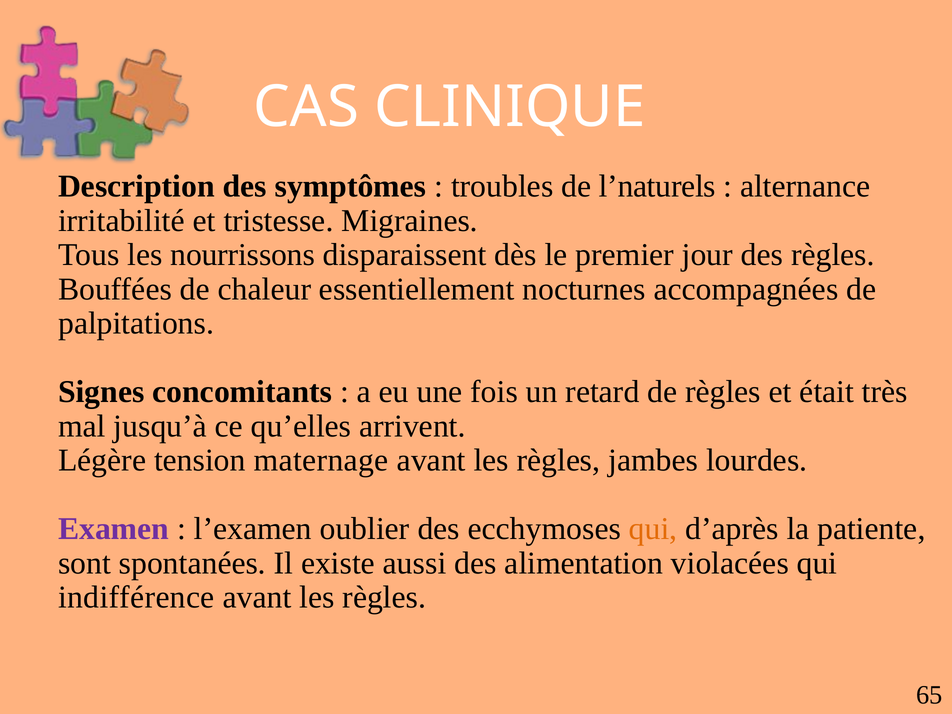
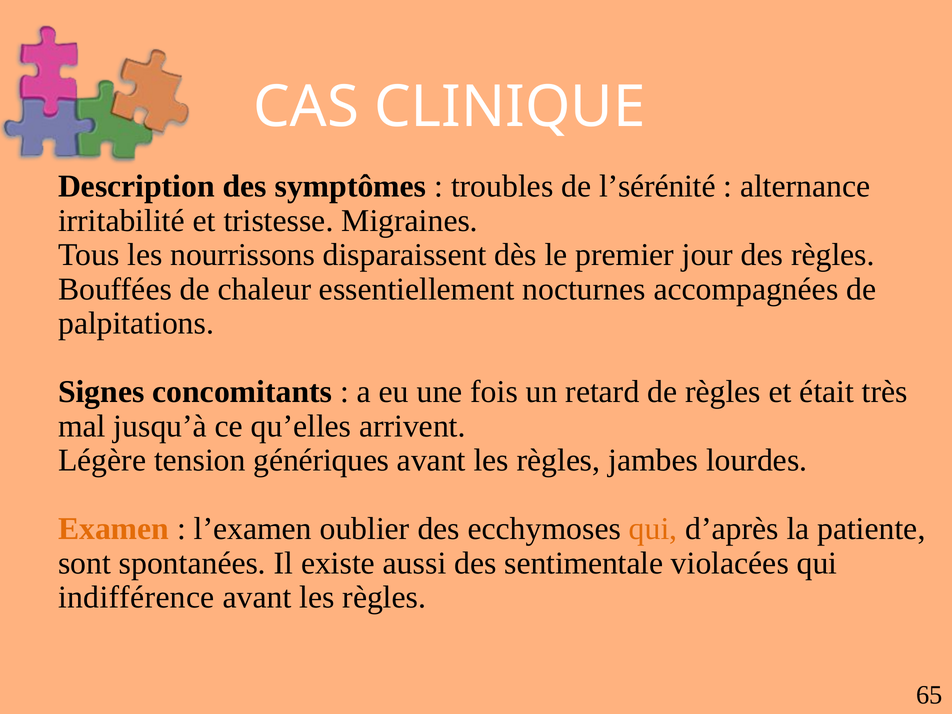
l’naturels: l’naturels -> l’sérénité (657, 186)
maternage: maternage -> génériques (321, 460)
Examen colour: purple -> orange (114, 529)
alimentation: alimentation -> sentimentale (584, 563)
